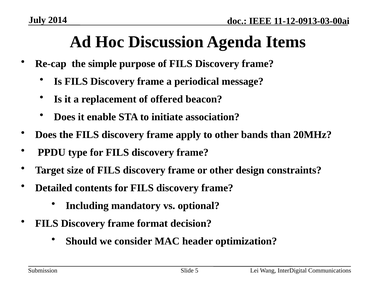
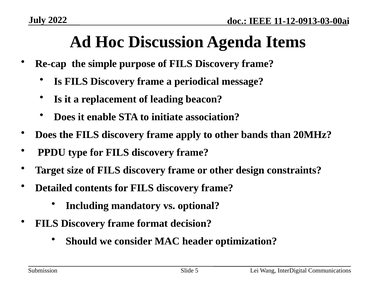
2014: 2014 -> 2022 (58, 20)
offered: offered -> leading (167, 99)
